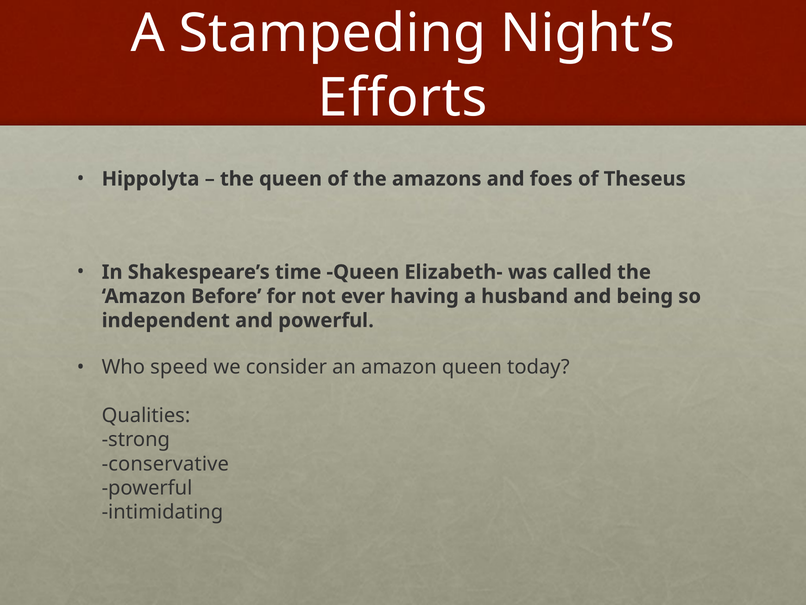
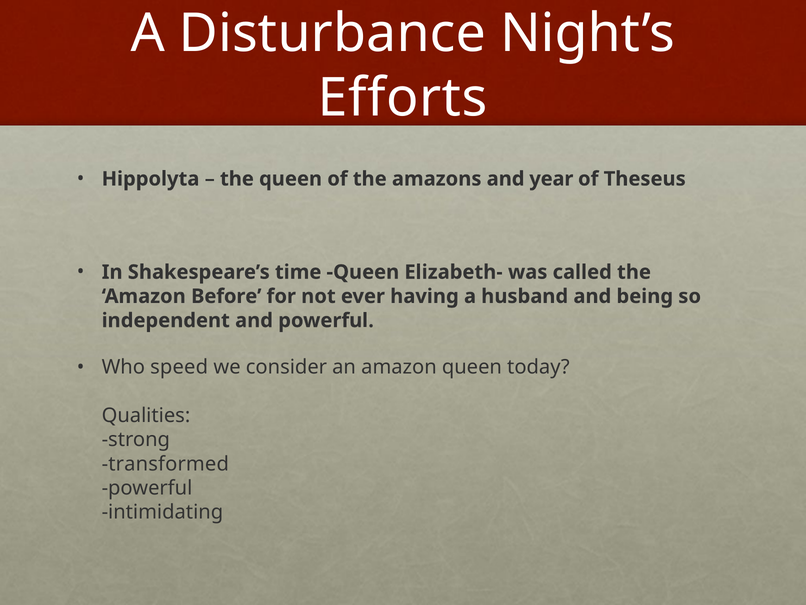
Stampeding: Stampeding -> Disturbance (332, 34)
foes: foes -> year (551, 179)
conservative: conservative -> transformed (165, 464)
